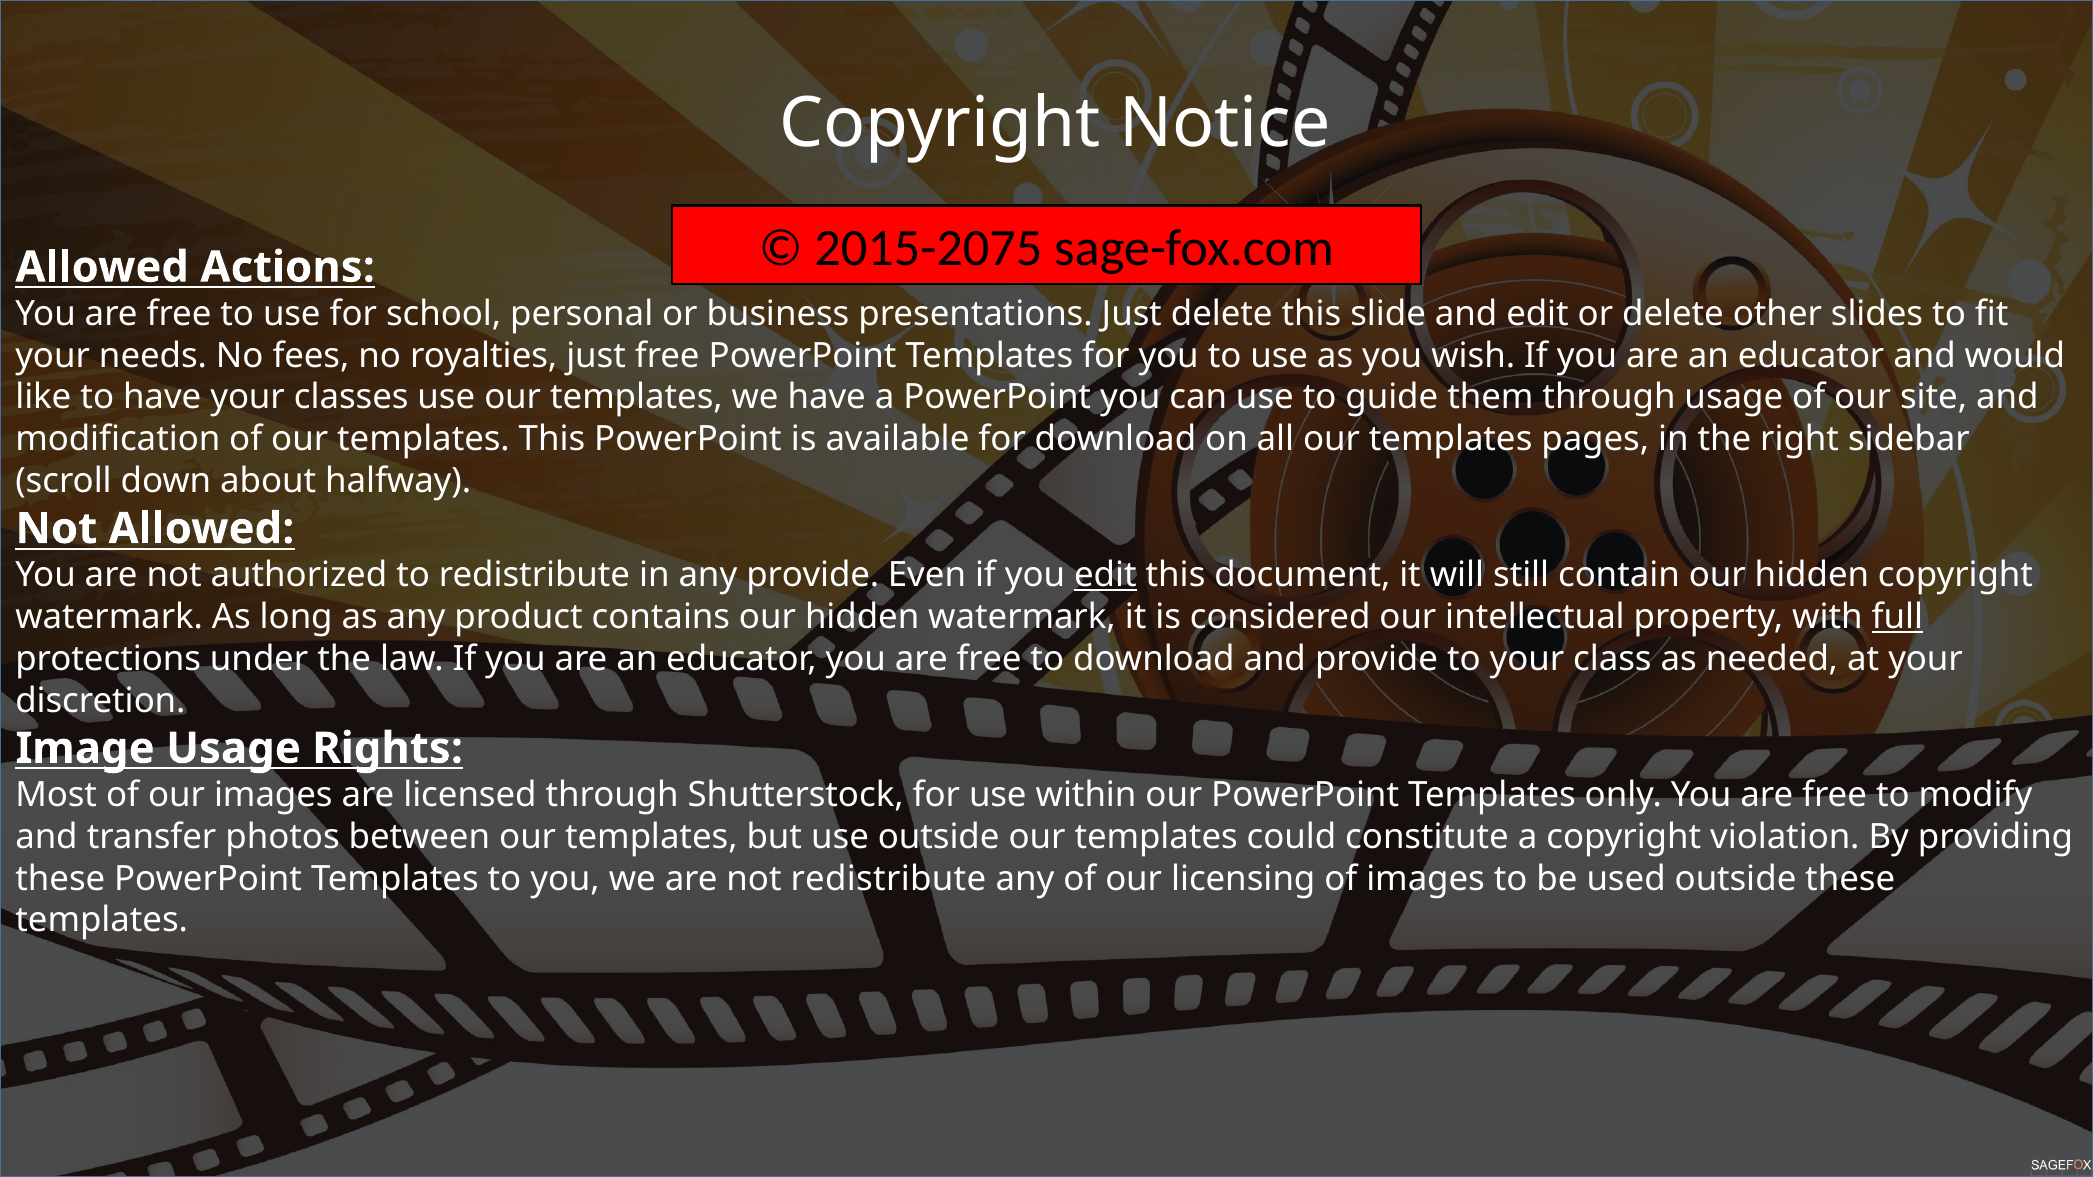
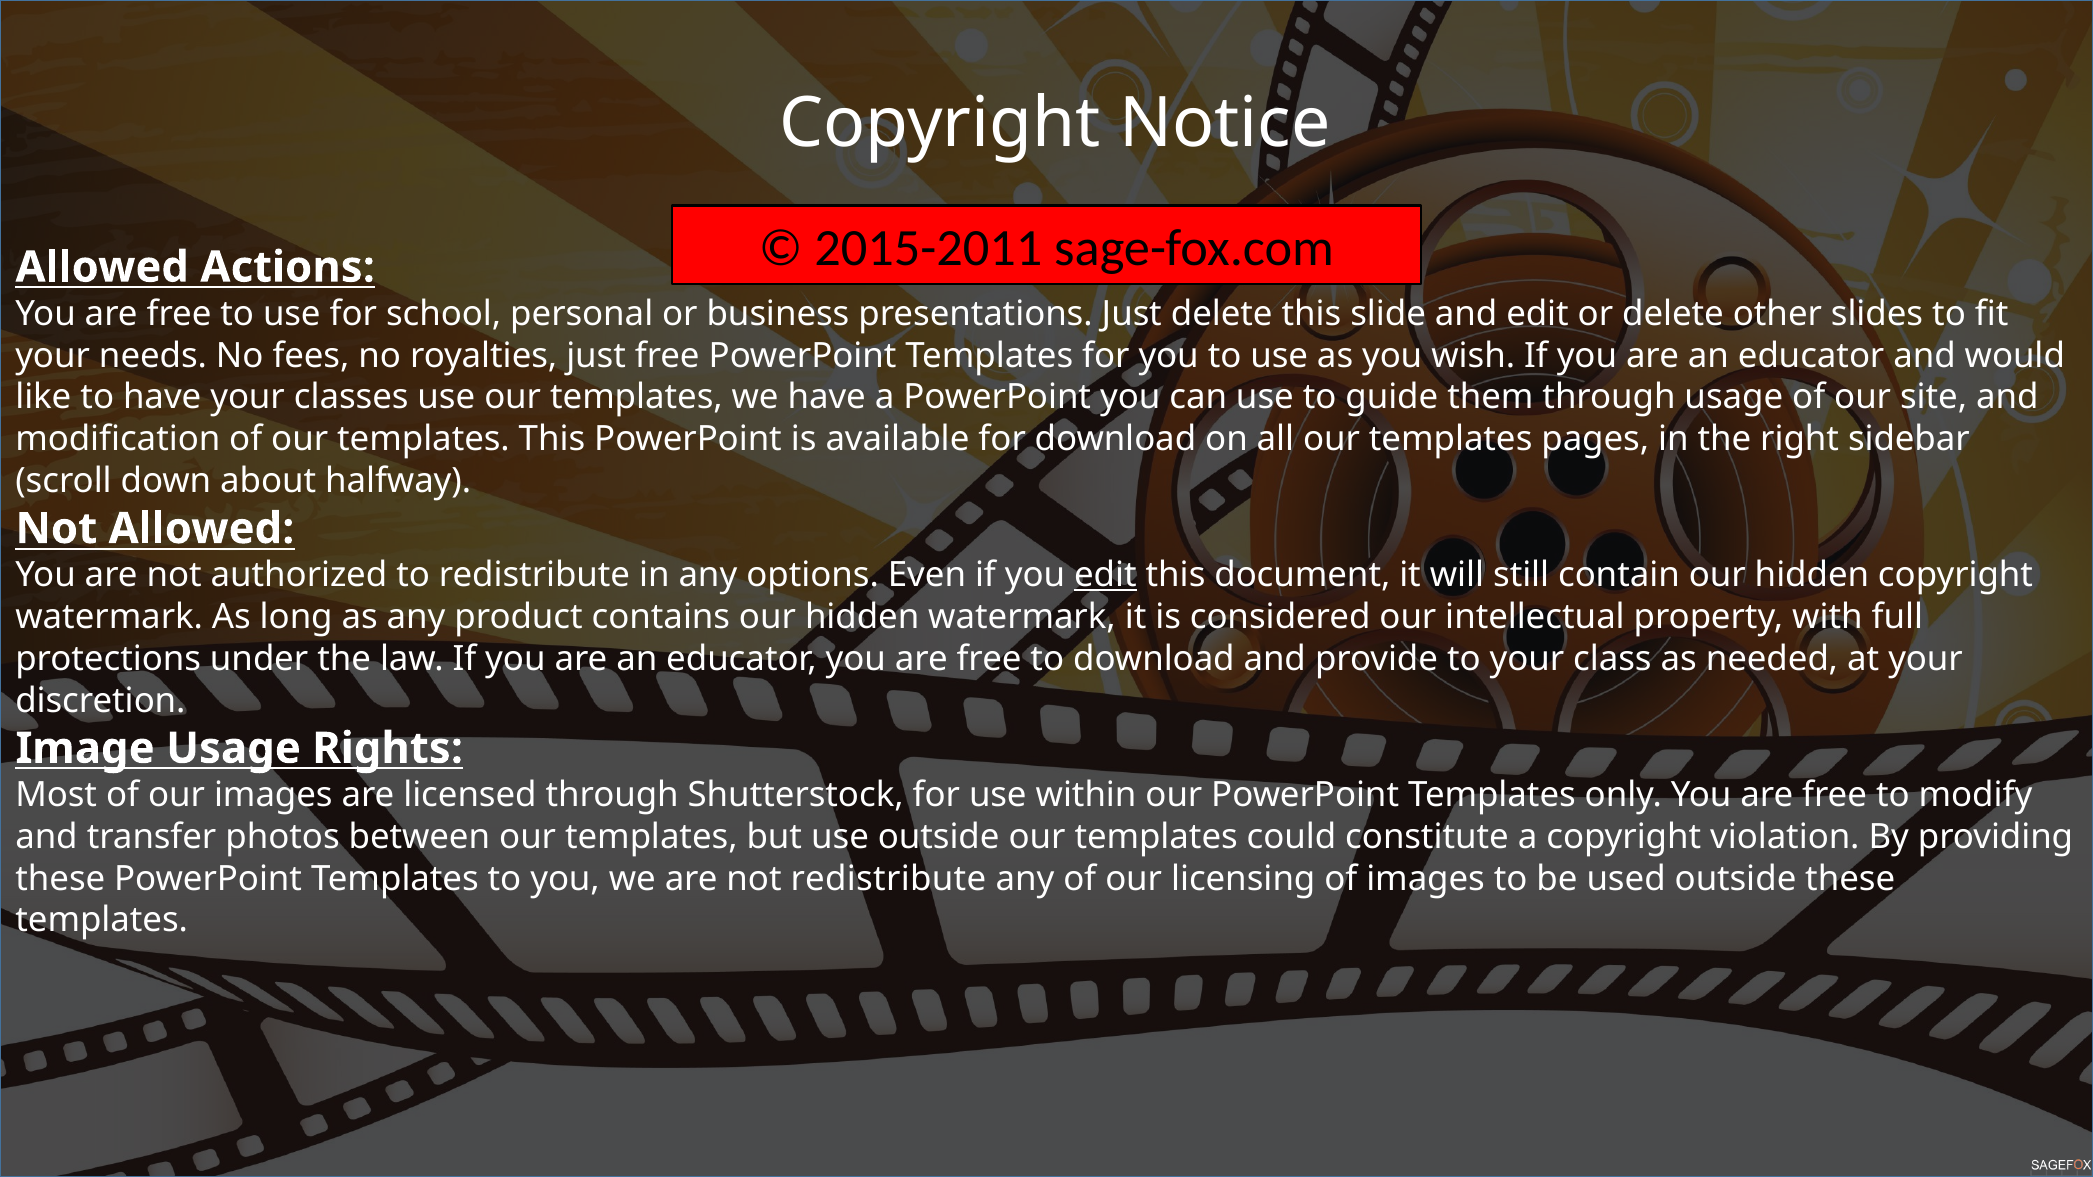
2015-2075: 2015-2075 -> 2015-2011 (928, 248)
any provide: provide -> options (813, 575)
full underline: present -> none (1897, 617)
